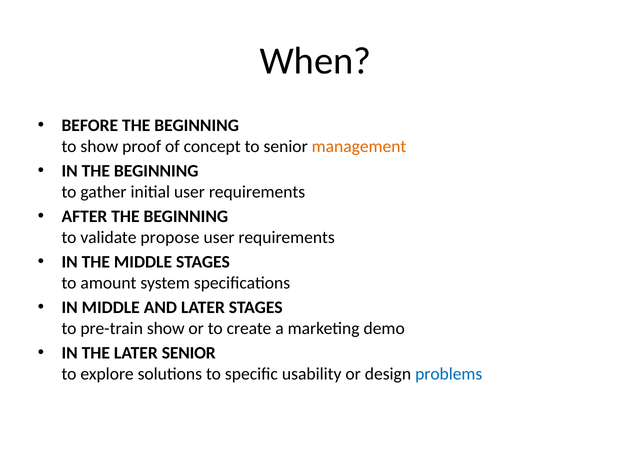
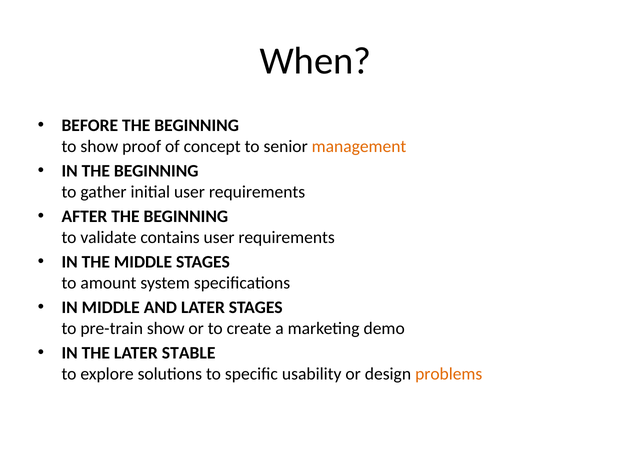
propose: propose -> contains (170, 238)
LATER SENIOR: SENIOR -> STABLE (189, 353)
problems colour: blue -> orange (449, 374)
